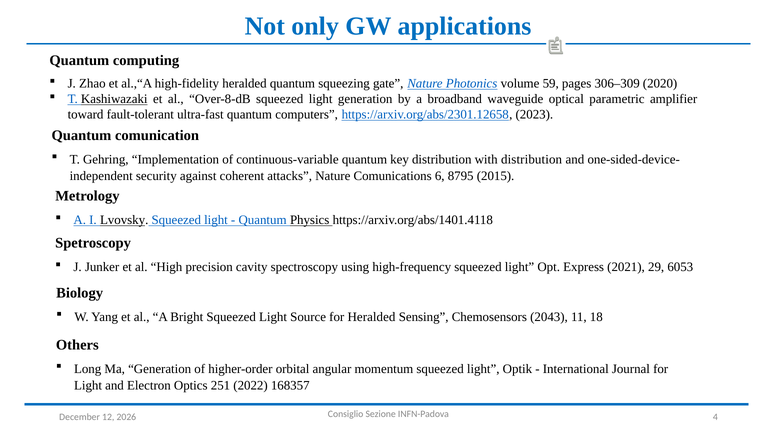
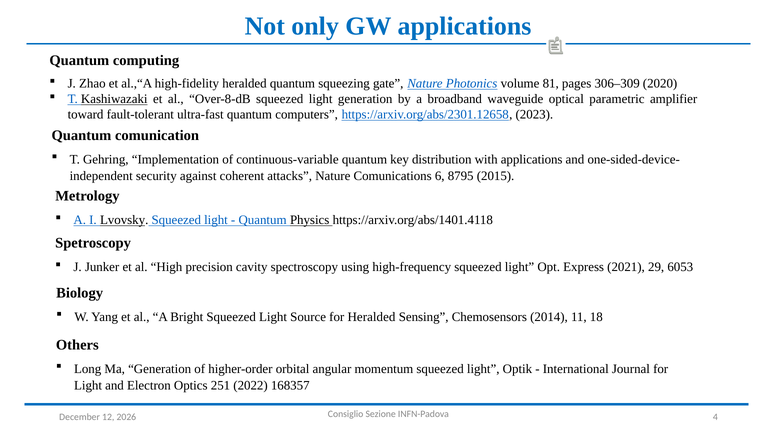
59: 59 -> 81 (551, 84)
with distribution: distribution -> applications (532, 159)
2043: 2043 -> 2014 (549, 317)
